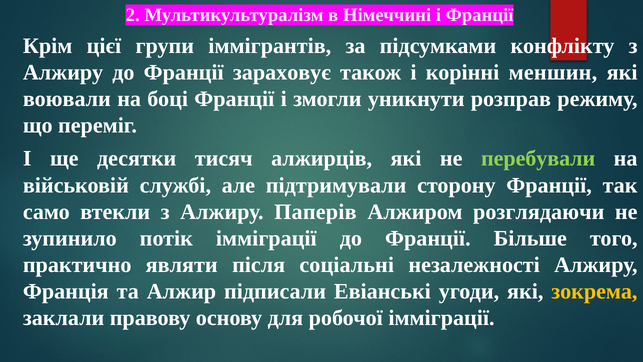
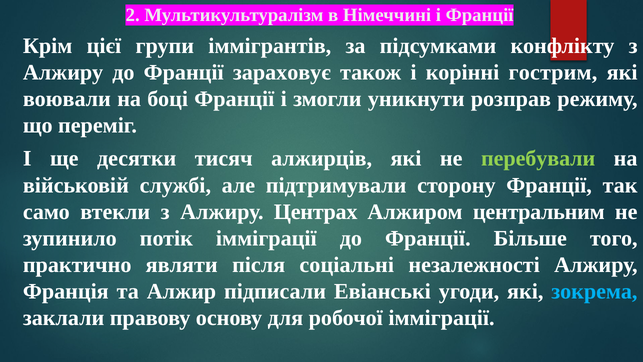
меншин: меншин -> гострим (553, 72)
Паперів: Паперів -> Центрах (316, 212)
розглядаючи: розглядаючи -> центральним (539, 212)
зокрема colour: yellow -> light blue (594, 291)
